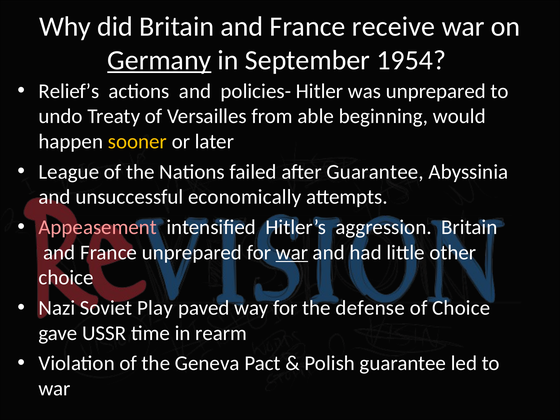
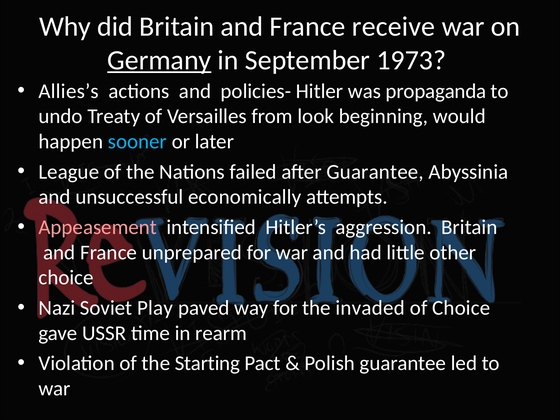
1954: 1954 -> 1973 (411, 60)
Relief’s: Relief’s -> Allies’s (69, 91)
was unprepared: unprepared -> propaganda (436, 91)
able: able -> look (316, 116)
sooner colour: yellow -> light blue (137, 142)
war underline: present -> none (292, 252)
defense: defense -> invaded (370, 308)
Geneva: Geneva -> Starting (207, 363)
